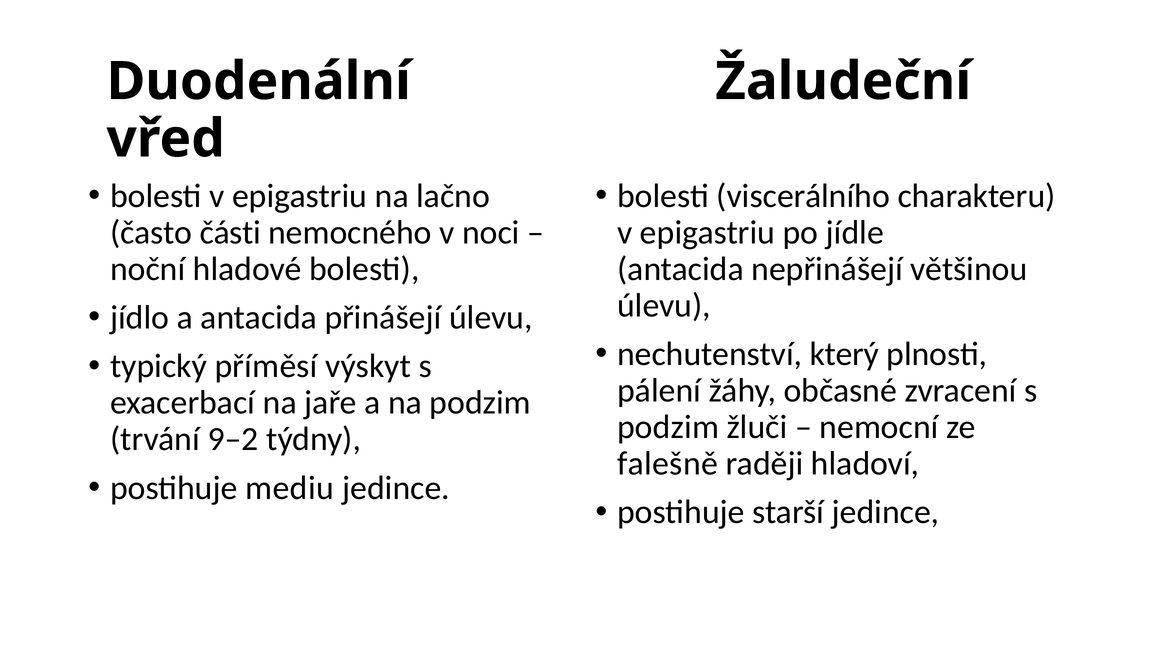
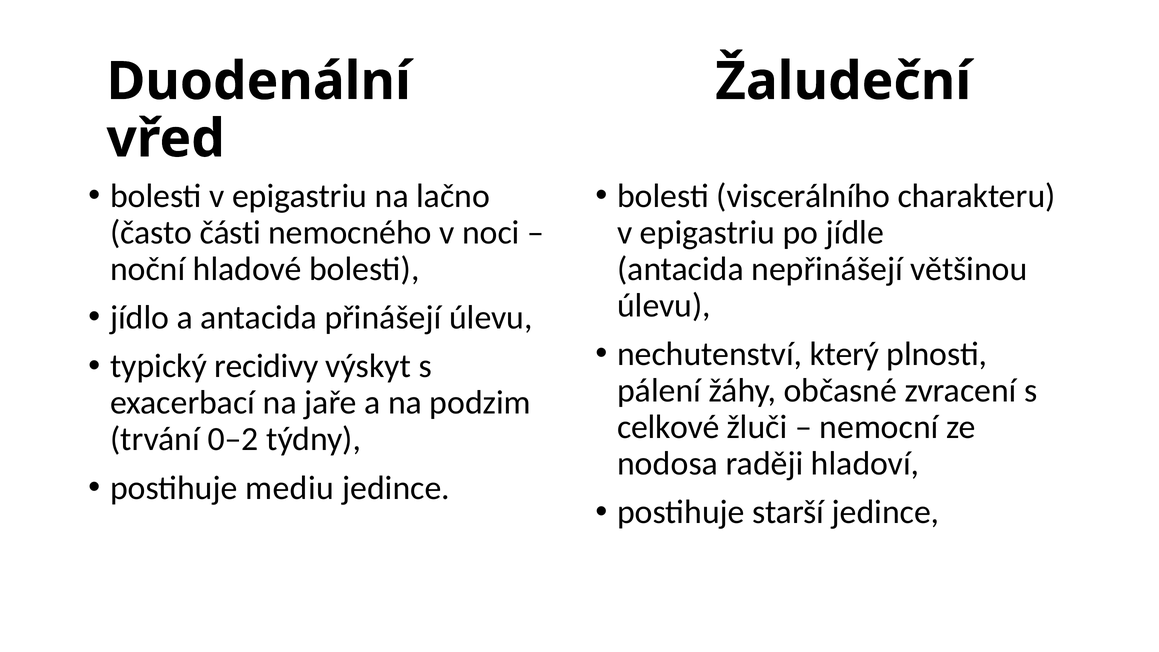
příměsí: příměsí -> recidivy (266, 366)
podzim: podzim -> celkové (668, 427)
9–2: 9–2 -> 0–2 (233, 439)
falešně: falešně -> nodosa (668, 464)
